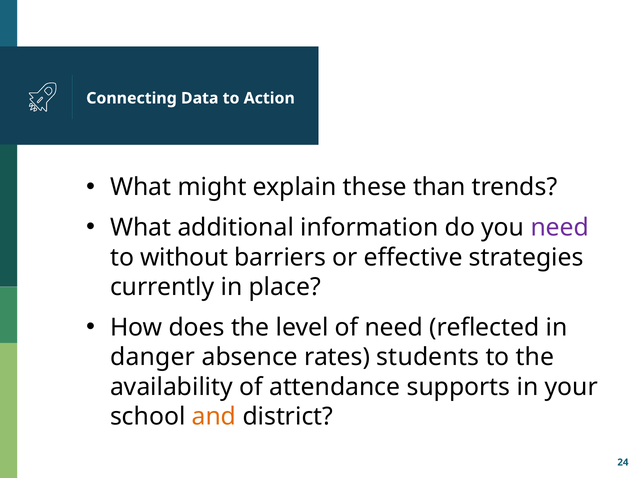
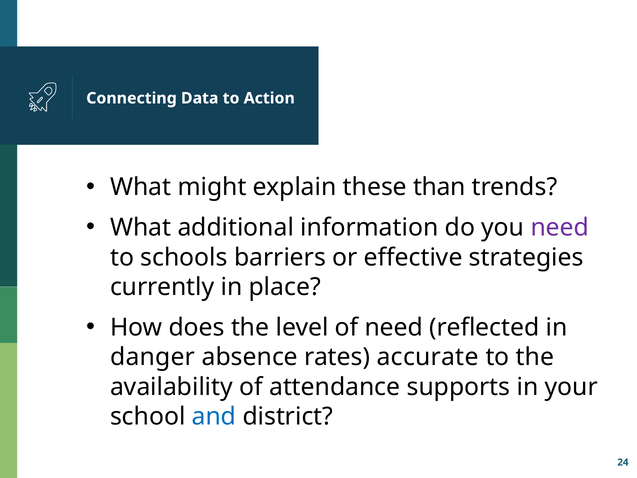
without: without -> schools (184, 257)
students: students -> accurate (428, 357)
and colour: orange -> blue (214, 417)
